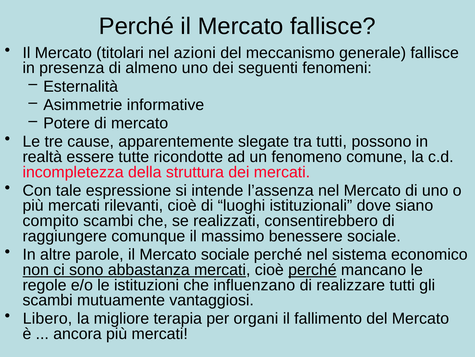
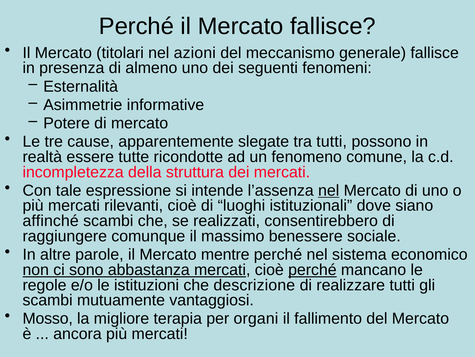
nel underline: none -> present (329, 190)
compito: compito -> affinché (51, 221)
Mercato sociale: sociale -> mentre (225, 254)
influenzano: influenzano -> descrizione (254, 285)
Libero: Libero -> Mosso (48, 318)
